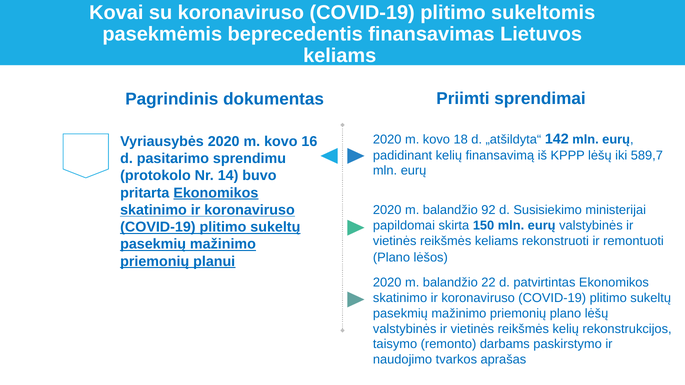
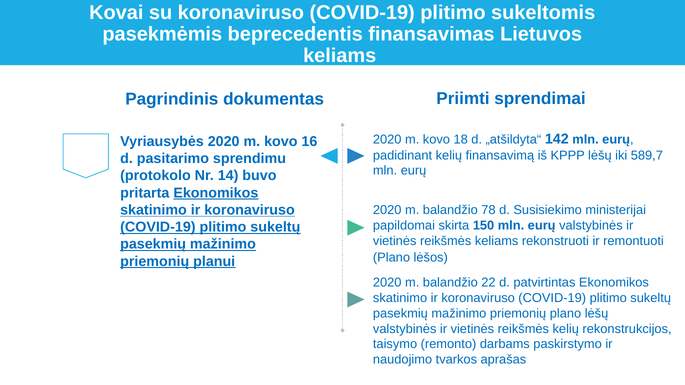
92: 92 -> 78 (488, 210)
